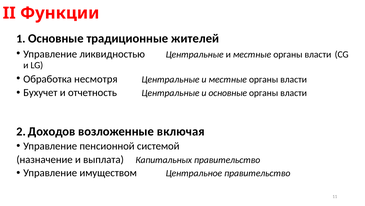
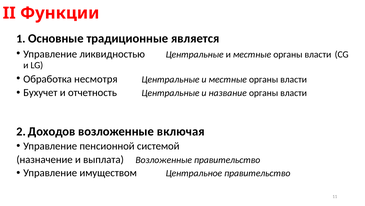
жителей: жителей -> является (195, 38)
и основные: основные -> название (228, 93)
выплата Капитальных: Капитальных -> Возложенные (164, 159)
